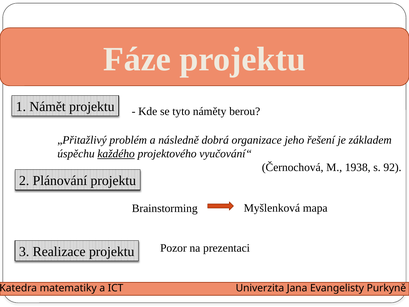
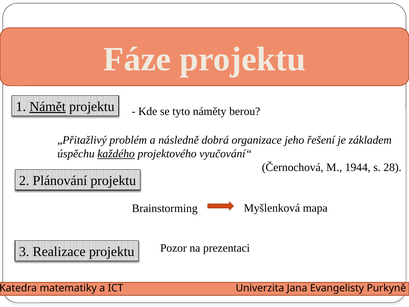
Námět underline: none -> present (48, 107)
1938: 1938 -> 1944 (358, 167)
92: 92 -> 28 (392, 167)
